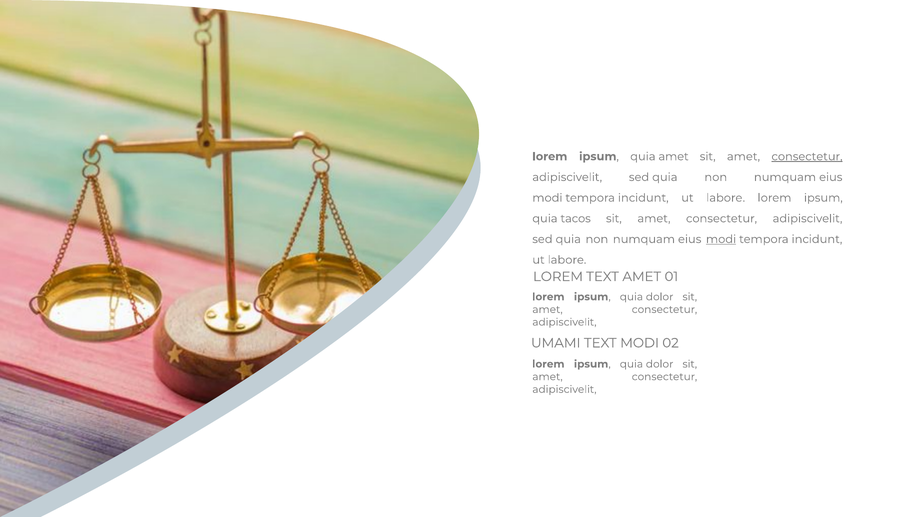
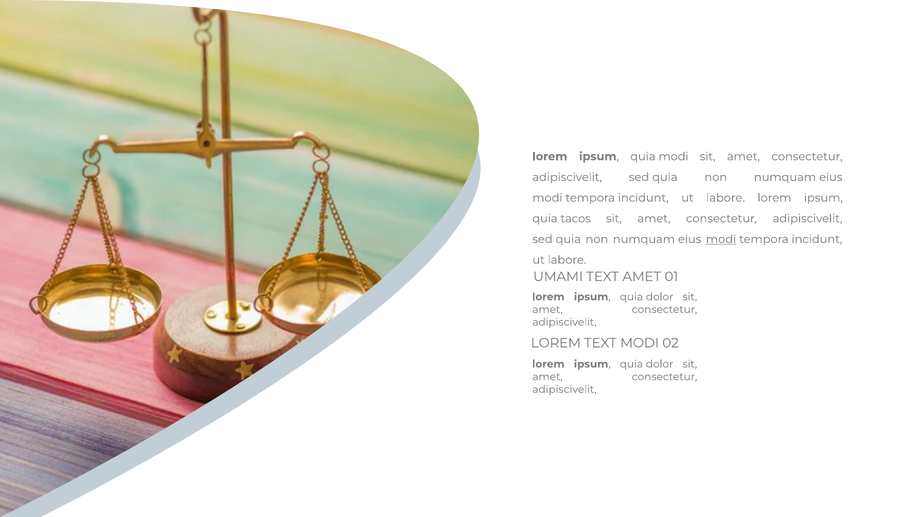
quia amet: amet -> modi (674, 156)
consectetur underline: present -> none (807, 156)
LOREM: LOREM -> UMAMI (558, 277)
UMAMI: UMAMI -> LOREM (556, 343)
